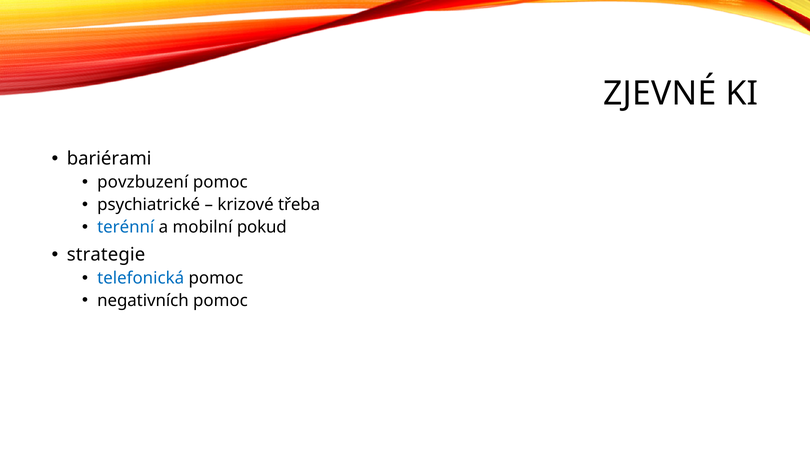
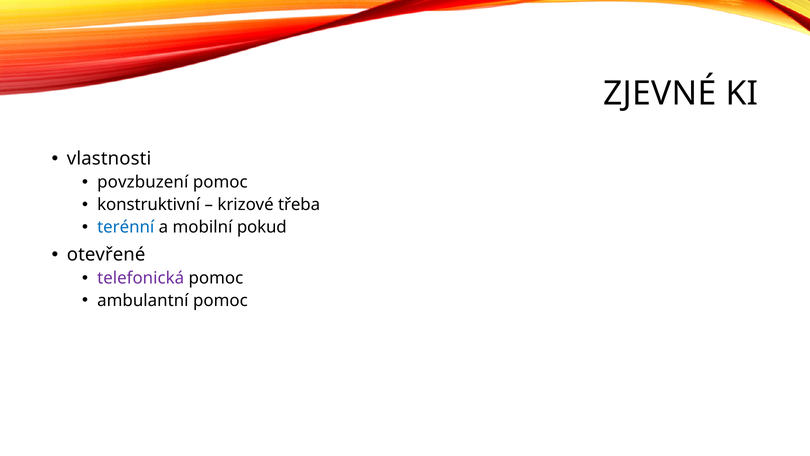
bariérami: bariérami -> vlastnosti (109, 159)
psychiatrické: psychiatrické -> konstruktivní (149, 205)
strategie: strategie -> otevřené (106, 255)
telefonická colour: blue -> purple (141, 278)
negativních: negativních -> ambulantní (143, 300)
